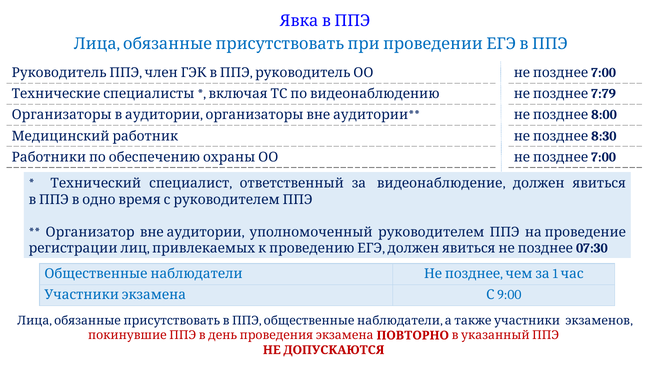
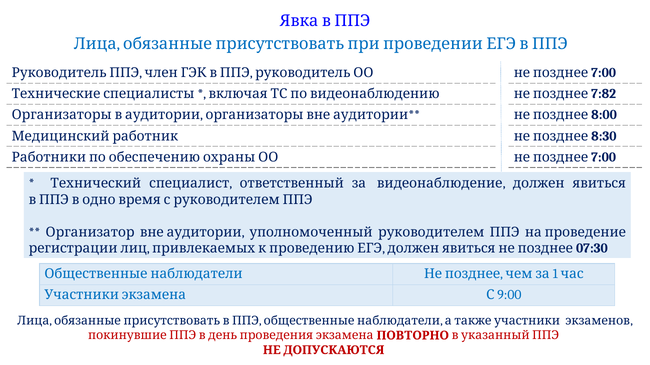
7:79: 7:79 -> 7:82 (604, 94)
